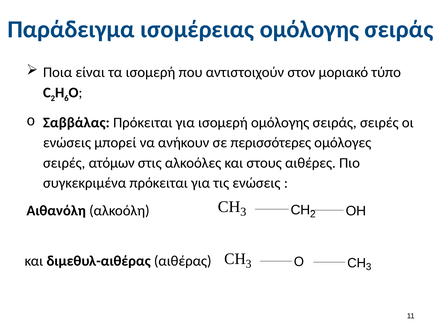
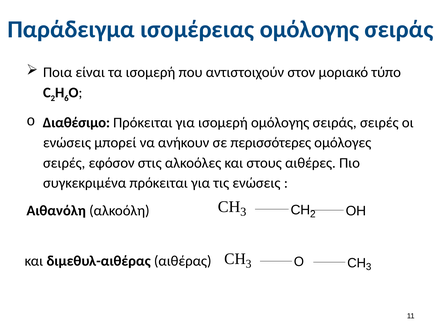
Σαββάλας: Σαββάλας -> Διαθέσιμο (76, 123)
ατόμων: ατόμων -> εφόσον (112, 163)
